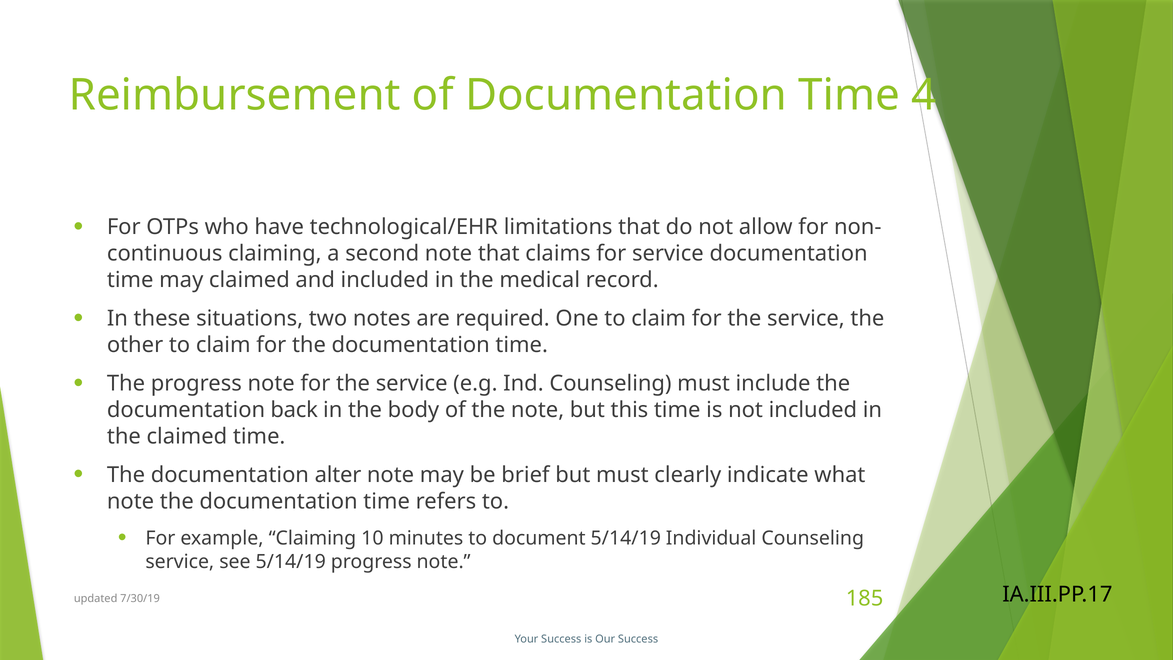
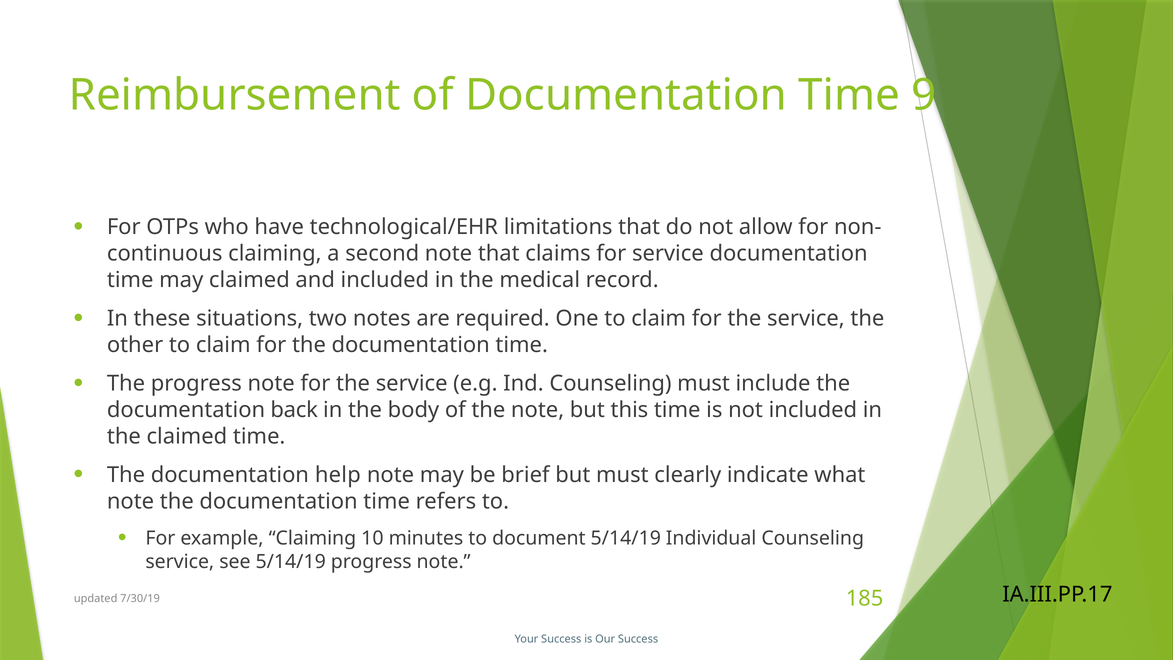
4: 4 -> 9 (924, 95)
alter: alter -> help (338, 475)
